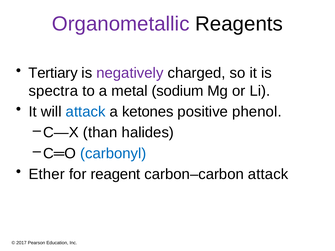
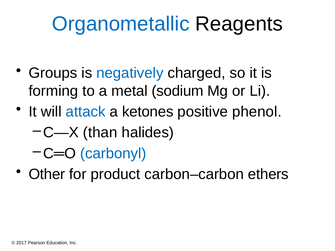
Organometallic colour: purple -> blue (121, 24)
Tertiary: Tertiary -> Groups (53, 73)
negatively colour: purple -> blue (130, 73)
spectra: spectra -> forming (53, 91)
Ether: Ether -> Other (47, 174)
reagent: reagent -> product (115, 174)
carbon–carbon attack: attack -> ethers (268, 174)
